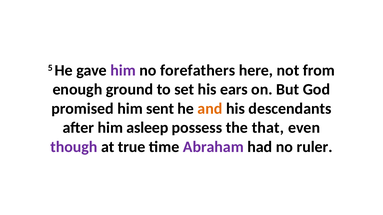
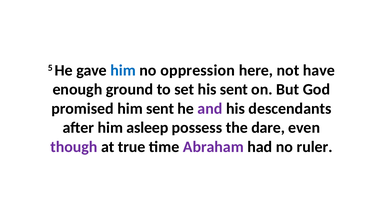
him colour: purple -> blue (123, 71)
forefathers: forefathers -> oppression (198, 71)
from: from -> have (319, 71)
his ears: ears -> sent (234, 90)
and colour: orange -> purple (210, 109)
that: that -> dare (268, 128)
